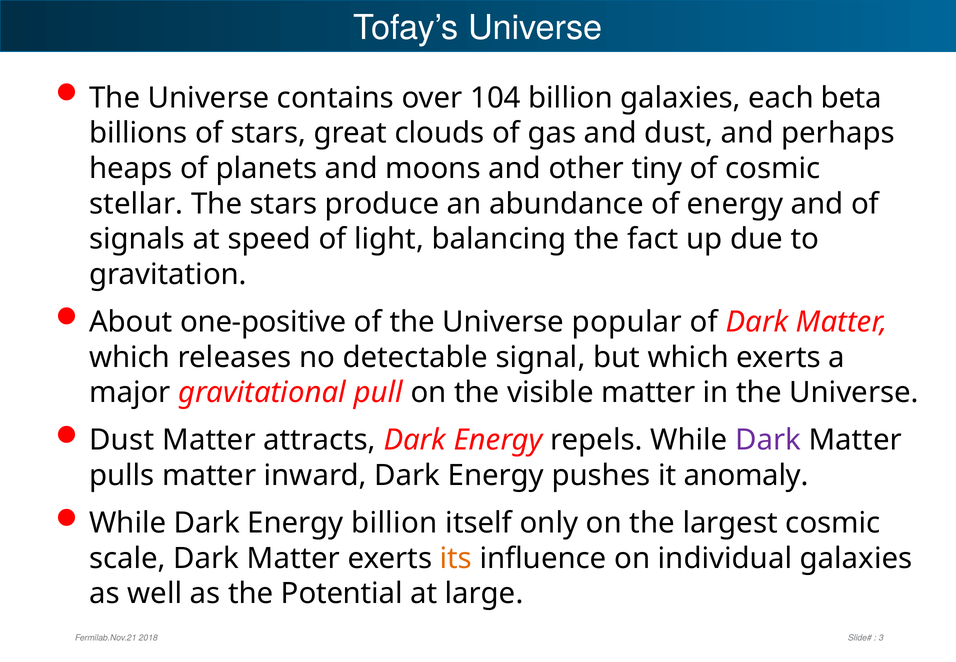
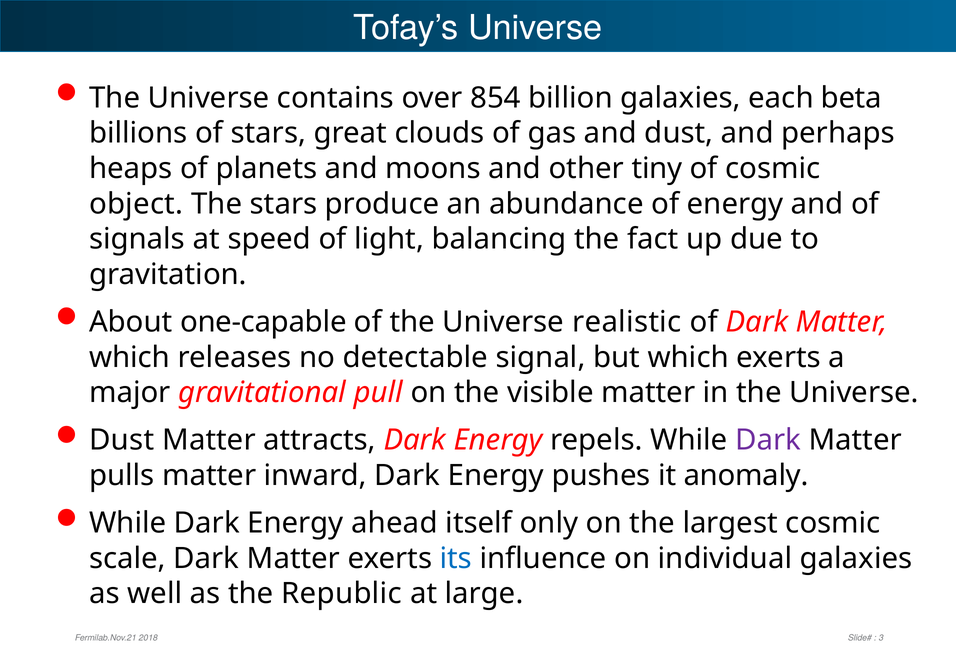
104: 104 -> 854 (495, 98)
stellar: stellar -> object (136, 204)
one-positive: one-positive -> one-capable (263, 322)
popular: popular -> realistic (627, 322)
Energy billion: billion -> ahead (394, 523)
its colour: orange -> blue (456, 558)
Potential: Potential -> Republic (342, 594)
